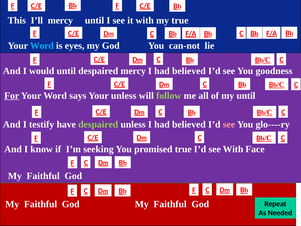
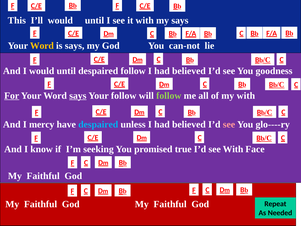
I’ll mercy: mercy -> would (60, 20)
my true: true -> says (180, 20)
Word colour: light blue -> yellow (42, 46)
is eyes: eyes -> says (75, 46)
despaired mercy: mercy -> follow (133, 71)
says underline: none -> present (78, 96)
Your unless: unless -> follow (124, 96)
my until: until -> with (246, 96)
testify: testify -> mercy (42, 124)
despaired colour: light green -> light blue (98, 124)
